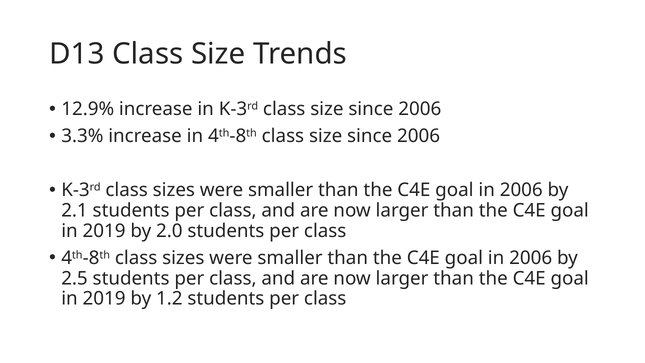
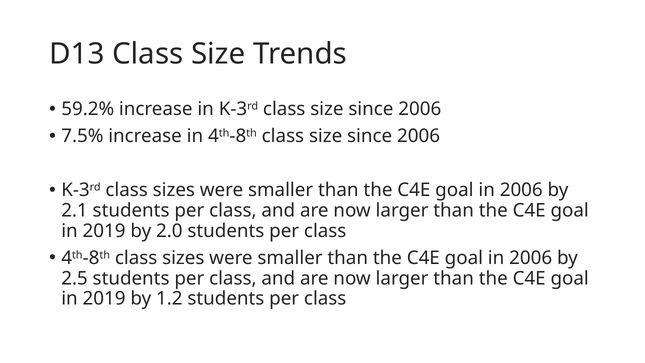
12.9%: 12.9% -> 59.2% (88, 109)
3.3%: 3.3% -> 7.5% (82, 136)
